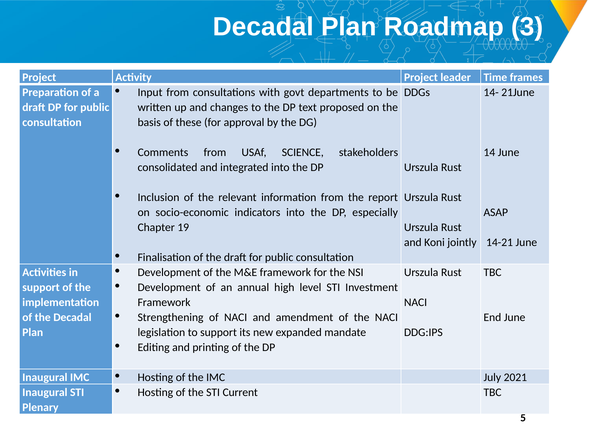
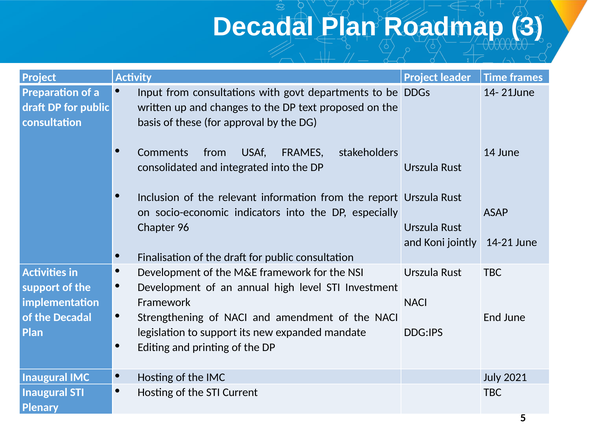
USAf SCIENCE: SCIENCE -> FRAMES (303, 152)
19: 19 -> 96 (183, 227)
